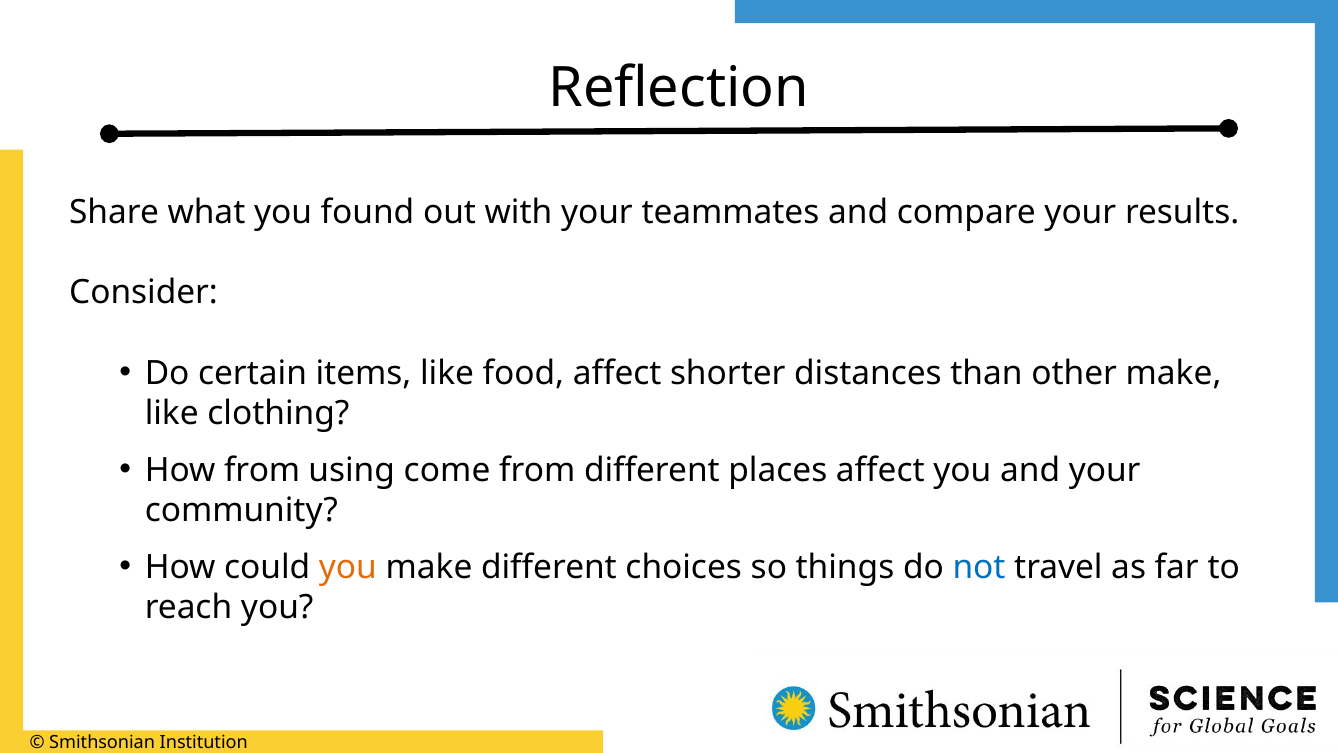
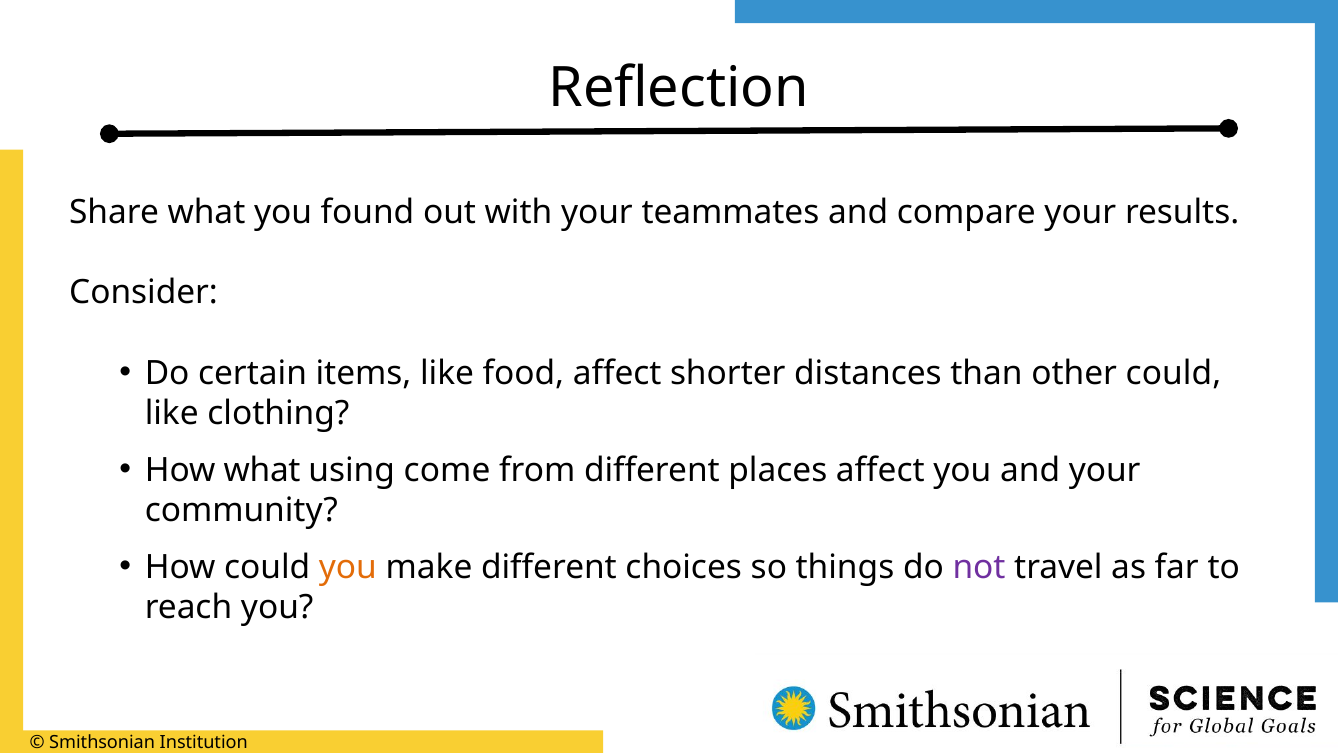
other make: make -> could (1174, 373)
How from: from -> what (262, 470)
not colour: blue -> purple (979, 567)
